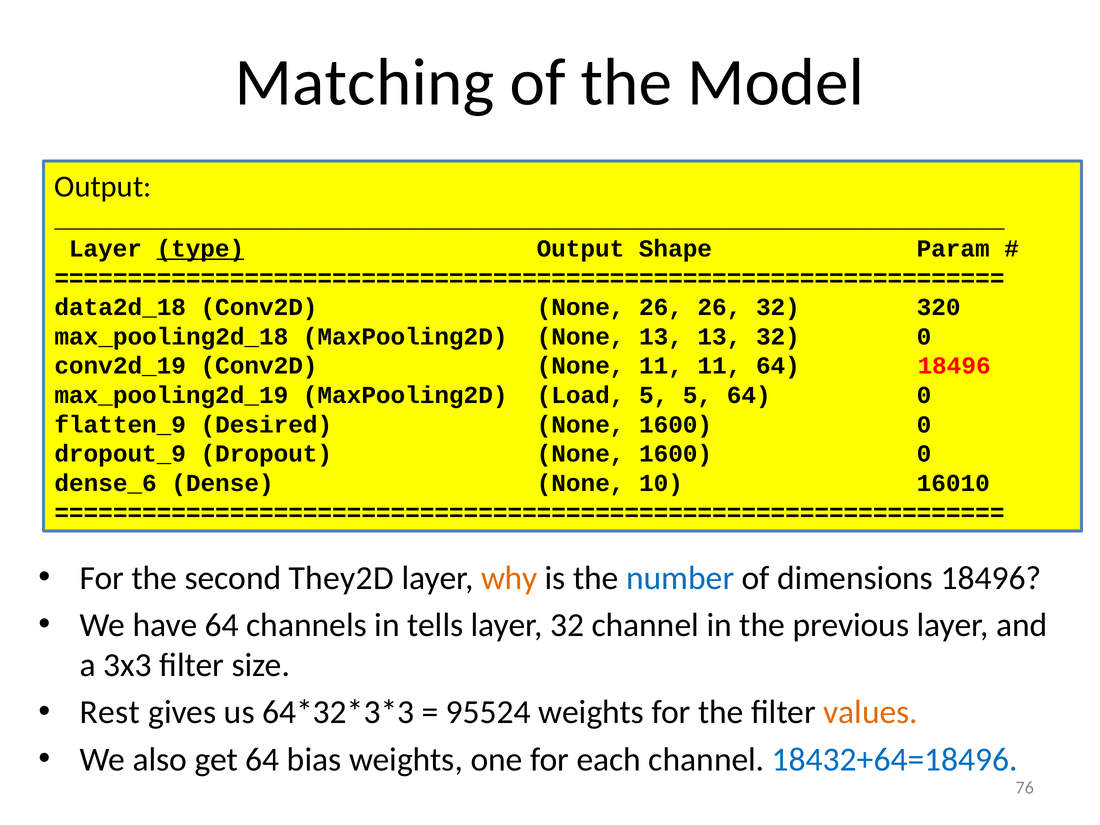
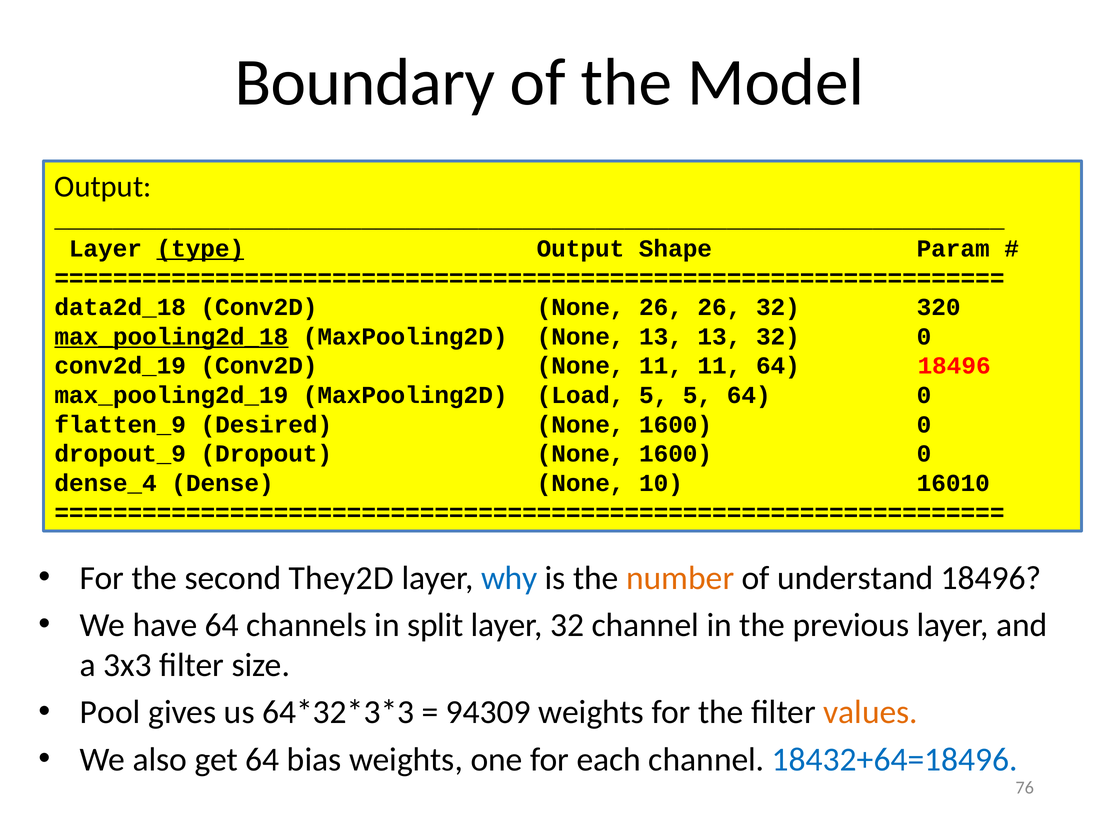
Matching: Matching -> Boundary (365, 83)
max_pooling2d_18 underline: none -> present (171, 337)
dense_6: dense_6 -> dense_4 (106, 483)
why colour: orange -> blue (509, 578)
number colour: blue -> orange (680, 578)
dimensions: dimensions -> understand (855, 578)
tells: tells -> split (435, 625)
Rest: Rest -> Pool (110, 712)
95524: 95524 -> 94309 (488, 712)
